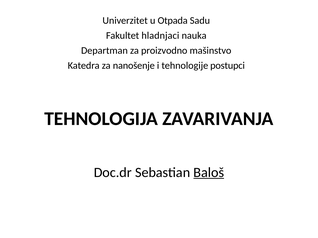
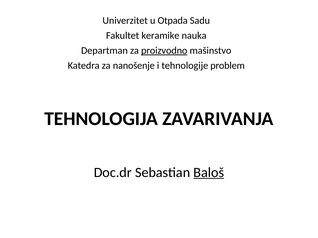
hladnjaci: hladnjaci -> keramike (160, 36)
proizvodno underline: none -> present (164, 51)
postupci: postupci -> problem (228, 66)
